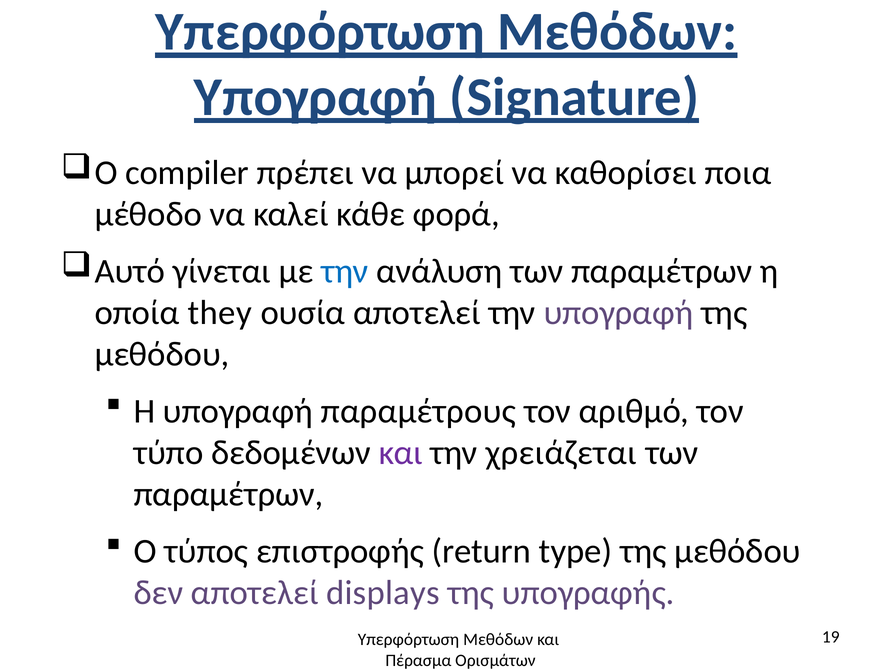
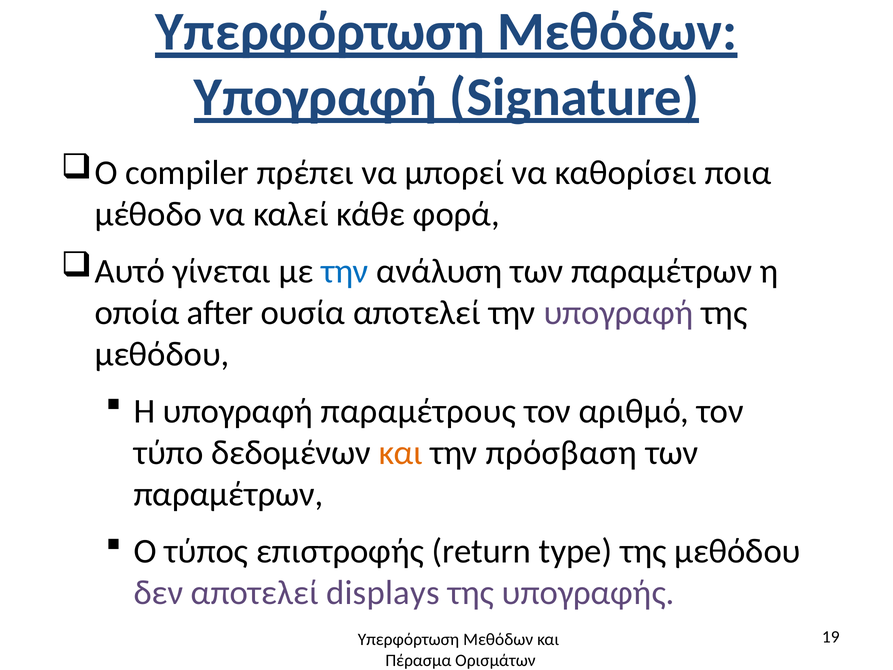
they: they -> after (220, 313)
και colour: purple -> orange (401, 453)
χρειάζεται: χρειάζεται -> πρόσβαση (561, 453)
